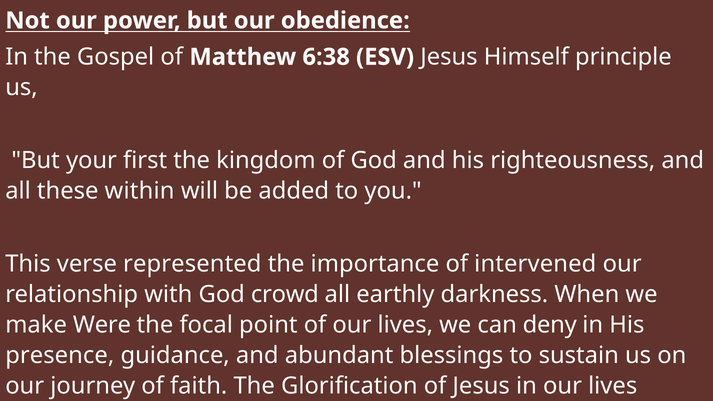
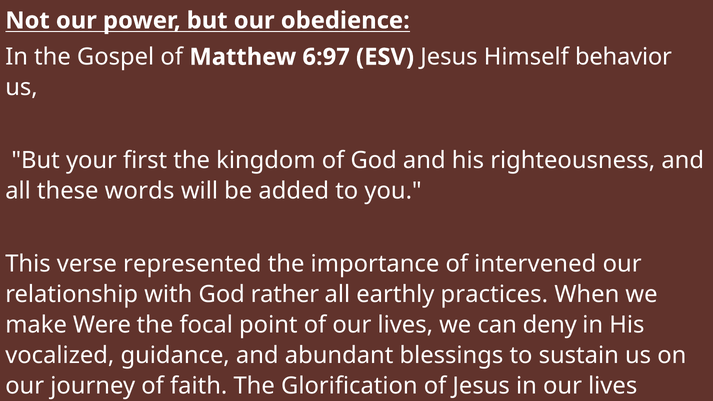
6:38: 6:38 -> 6:97 (326, 57)
principle: principle -> behavior (623, 57)
within: within -> words (140, 191)
crowd: crowd -> rather (285, 294)
darkness: darkness -> practices (494, 294)
presence: presence -> vocalized (60, 355)
